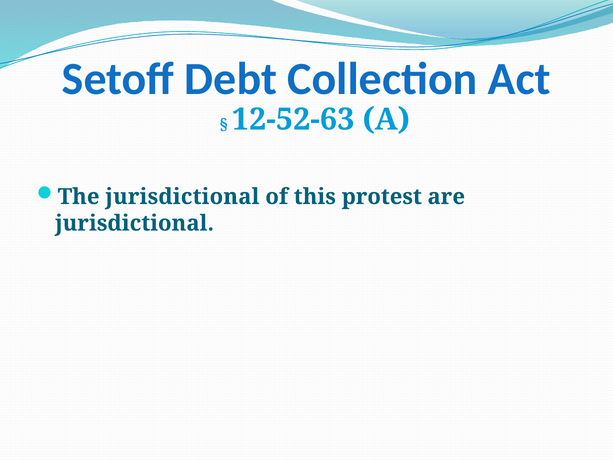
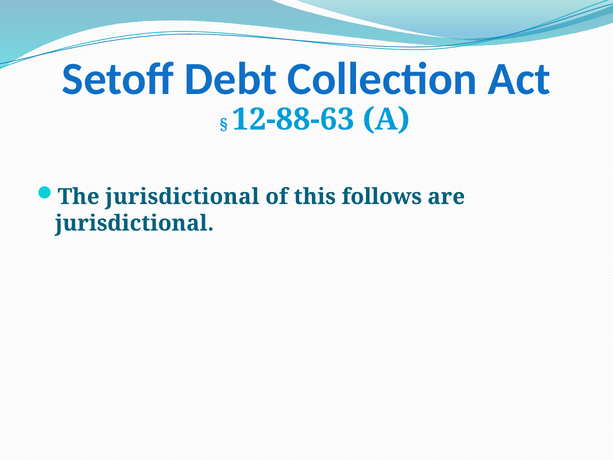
12-52-63: 12-52-63 -> 12-88-63 (293, 119)
protest: protest -> follows (382, 197)
